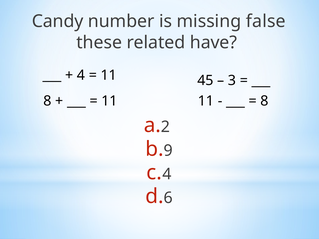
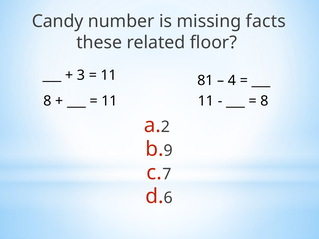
false: false -> facts (266, 21)
have: have -> floor (213, 43)
4: 4 -> 3 (81, 75)
45: 45 -> 81 (205, 81)
3: 3 -> 4 (232, 81)
4: 4 -> 7 (167, 174)
